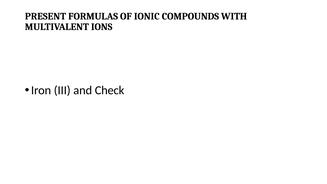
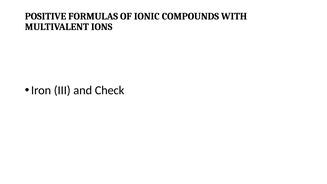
PRESENT: PRESENT -> POSITIVE (46, 16)
